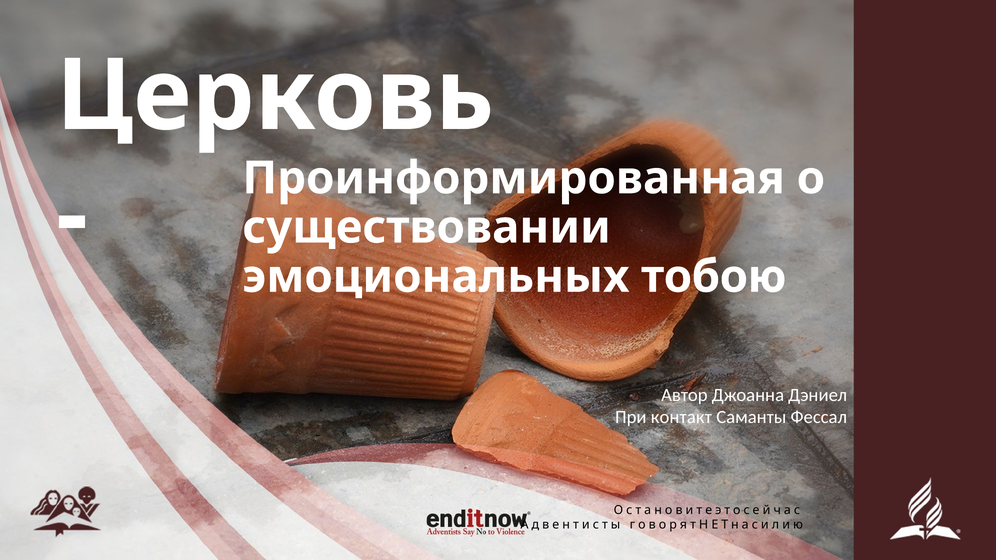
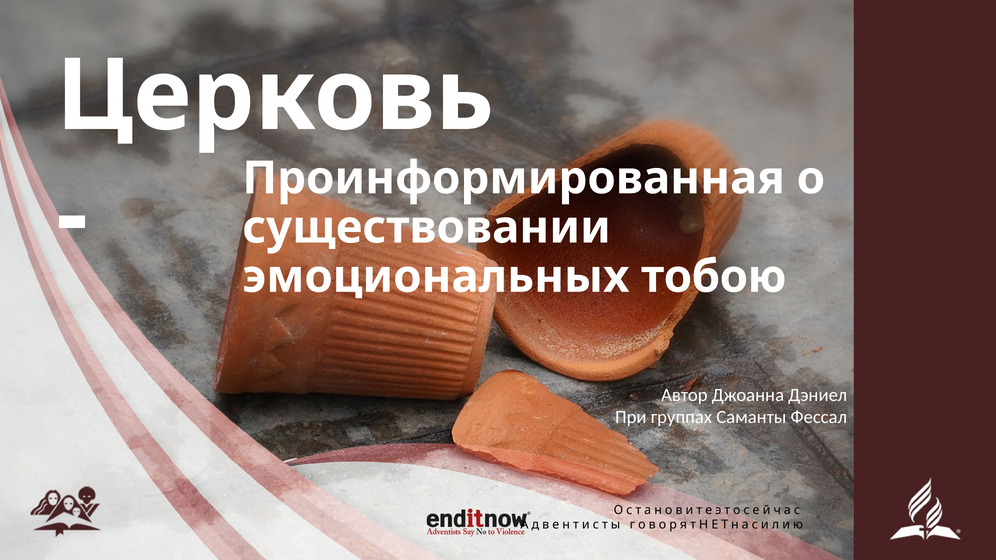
контакт: контакт -> группах (681, 417)
